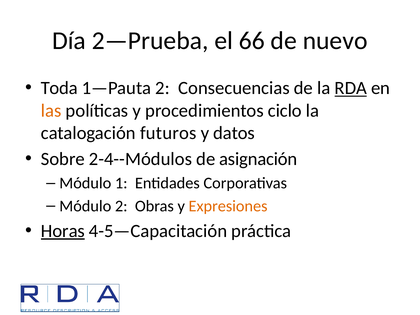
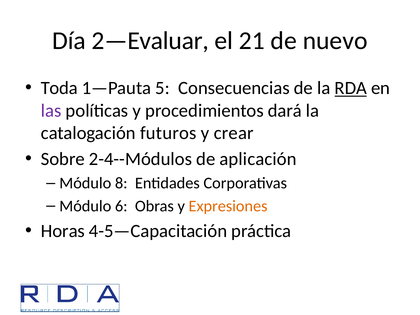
2—Prueba: 2—Prueba -> 2—Evaluar (150, 41)
66: 66 -> 21 (252, 41)
1—Pauta 2: 2 -> 5 (162, 88)
las colour: orange -> purple (51, 111)
ciclo: ciclo -> dará (285, 111)
datos: datos -> crear (234, 133)
asignación: asignación -> aplicación (258, 159)
1: 1 -> 8 (121, 183)
Módulo 2: 2 -> 6 (121, 206)
Horas underline: present -> none (63, 231)
